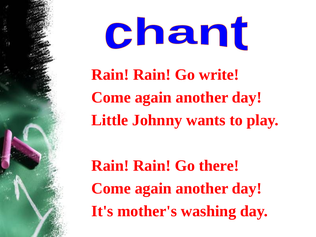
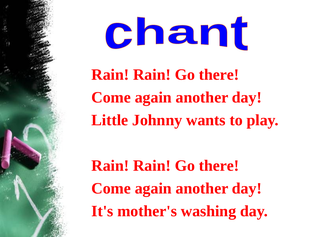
write: write -> there (219, 75)
